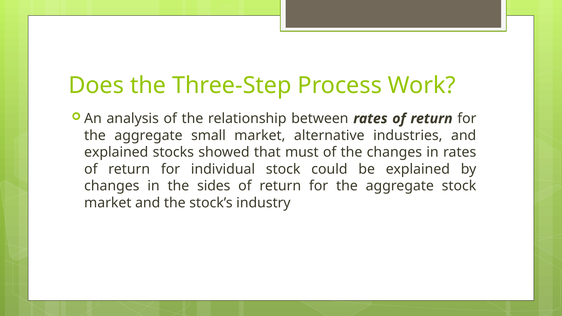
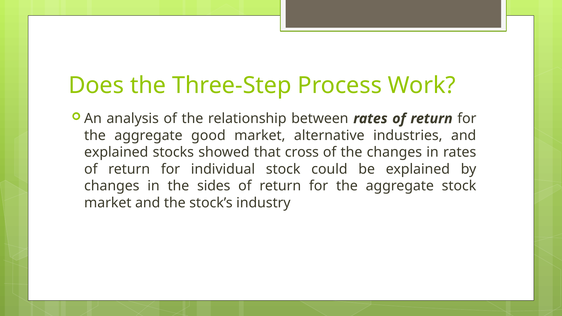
small: small -> good (208, 136)
must: must -> cross (302, 152)
